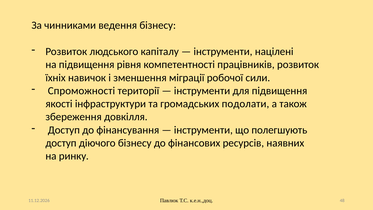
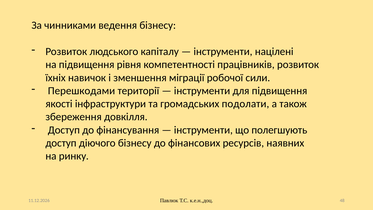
Спроможності: Спроможності -> Перешкодами (81, 91)
